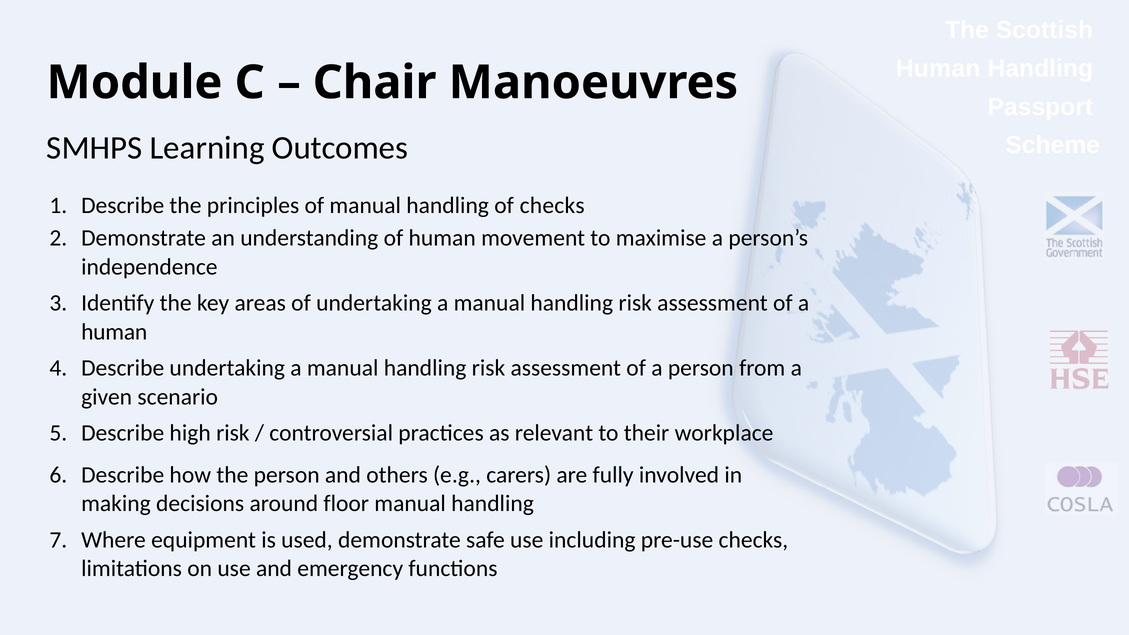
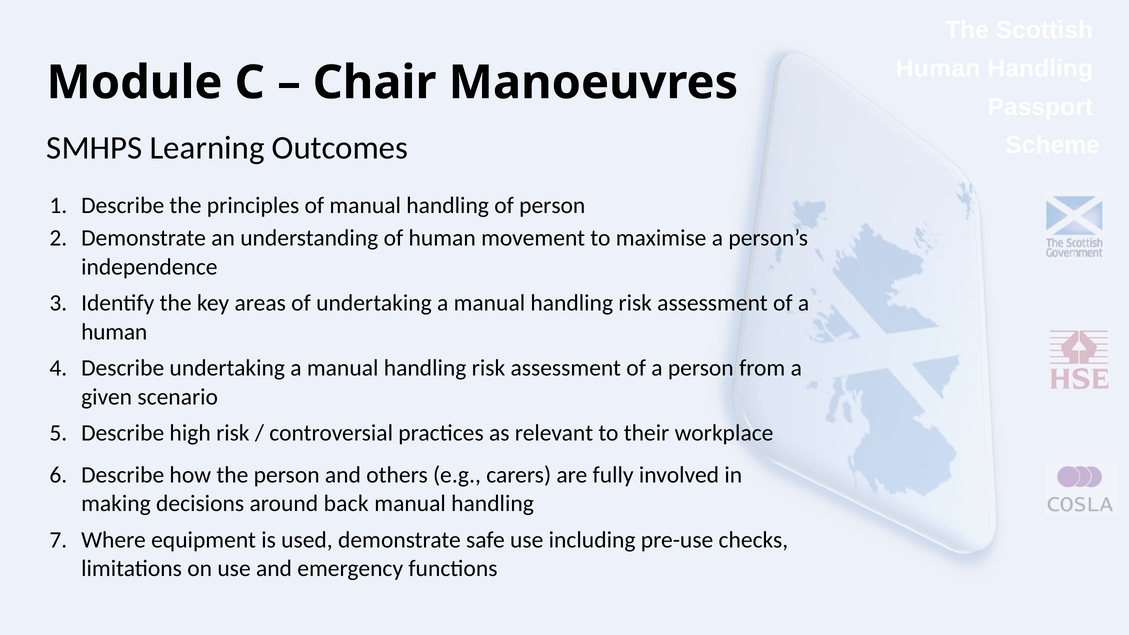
of checks: checks -> person (552, 206)
floor: floor -> back (346, 504)
